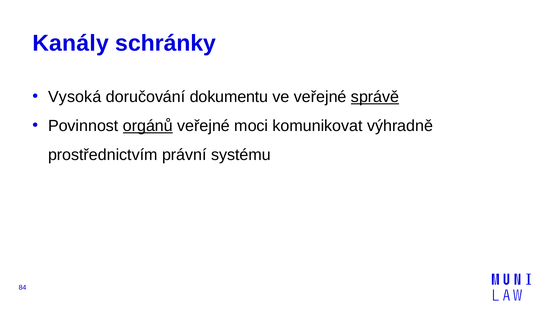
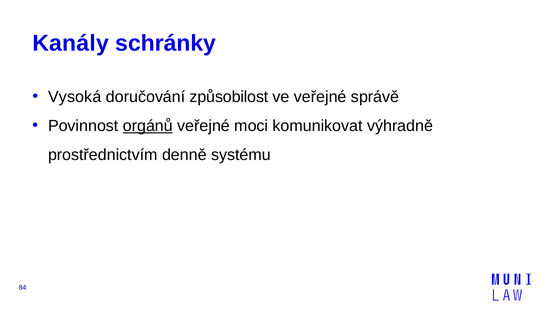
dokumentu: dokumentu -> způsobilost (229, 97)
správě underline: present -> none (375, 97)
právní: právní -> denně (184, 155)
